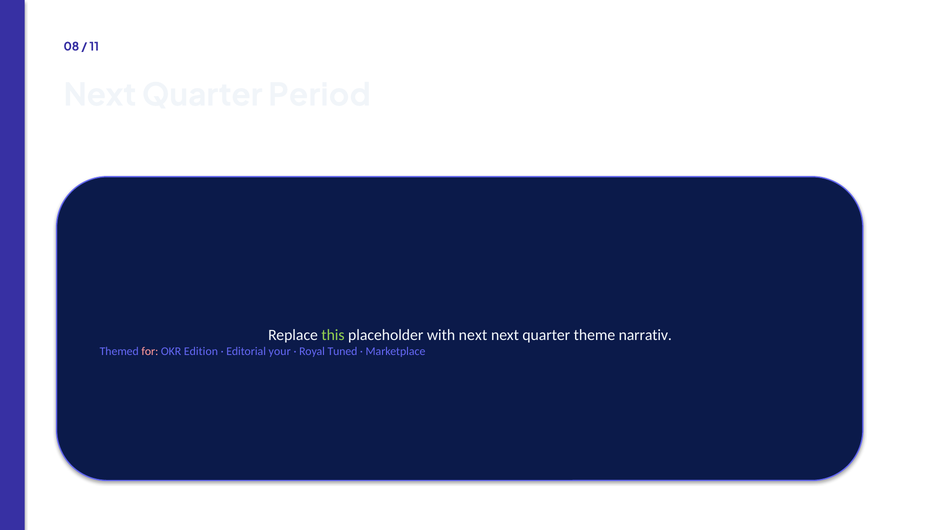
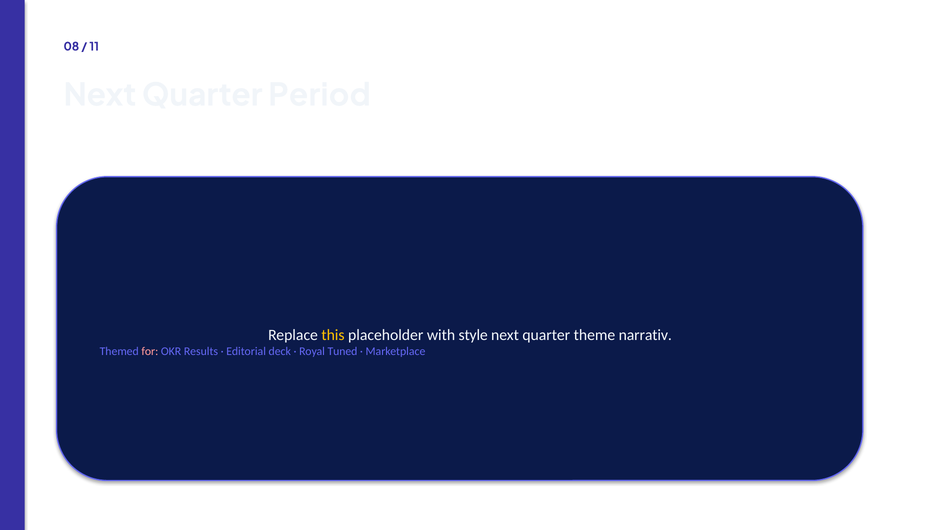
this colour: light green -> yellow (333, 335)
with next: next -> style (473, 335)
Edition: Edition -> Results (201, 351)
your: your -> deck (280, 351)
